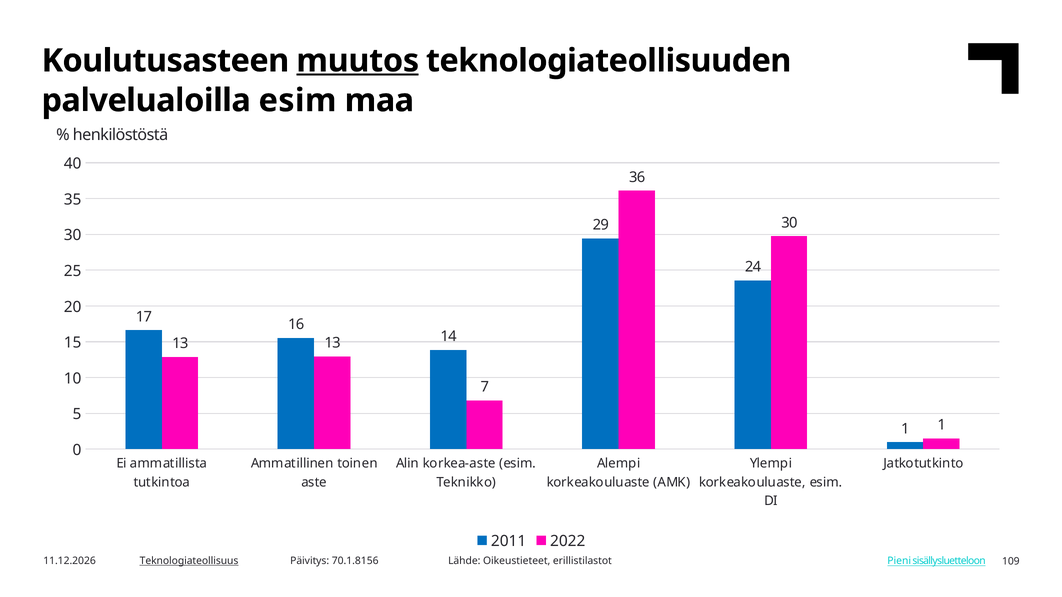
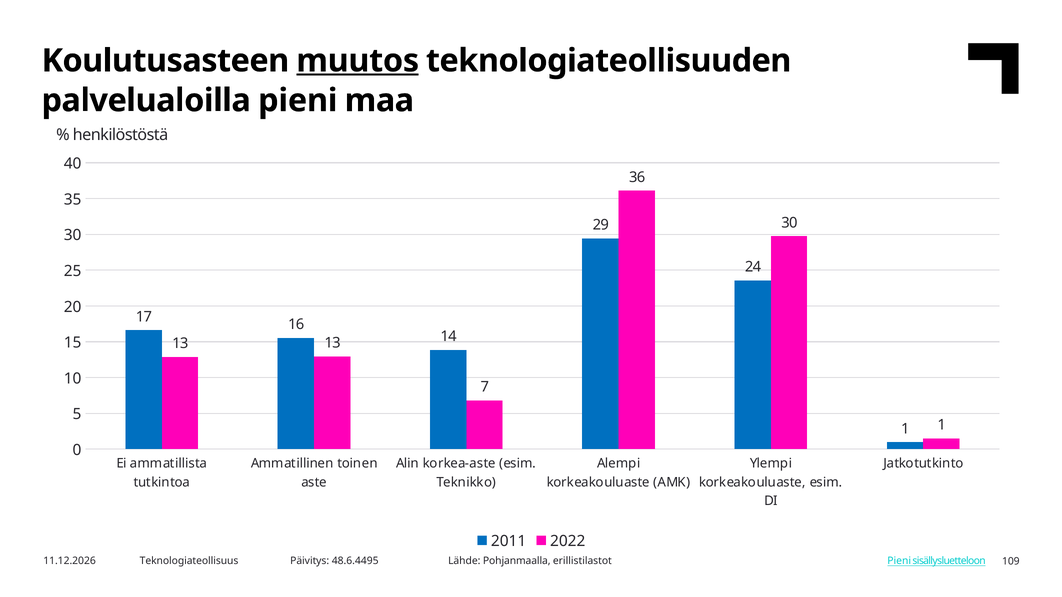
palvelualoilla esim: esim -> pieni (298, 101)
Teknologiateollisuus underline: present -> none (189, 561)
70.1.8156: 70.1.8156 -> 48.6.4495 (355, 561)
Oikeustieteet: Oikeustieteet -> Pohjanmaalla (517, 561)
